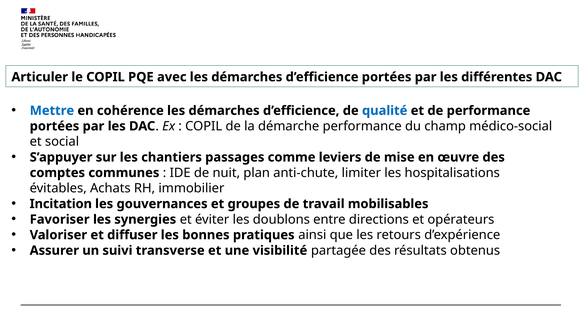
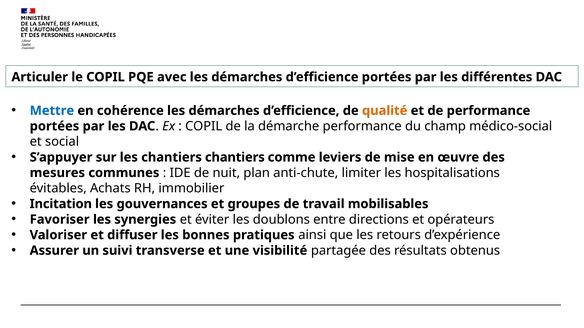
qualité colour: blue -> orange (385, 111)
chantiers passages: passages -> chantiers (235, 157)
comptes: comptes -> mesures (57, 173)
